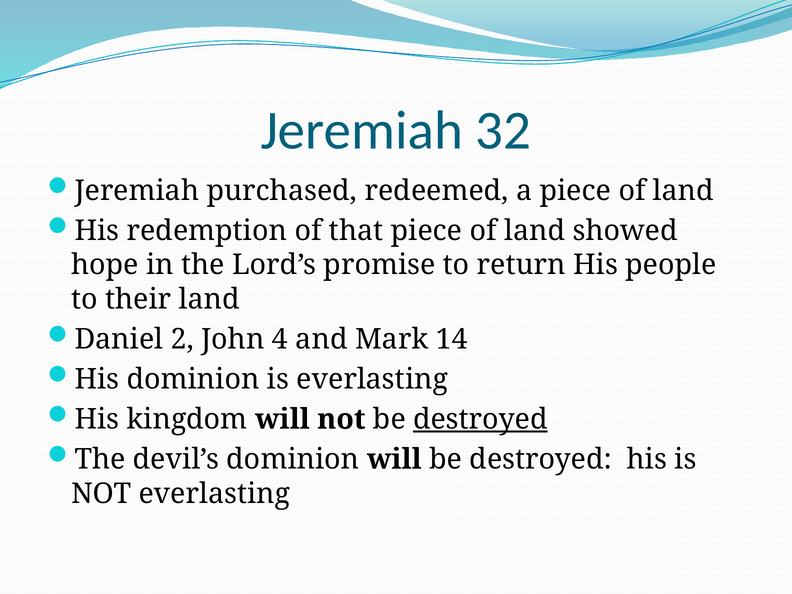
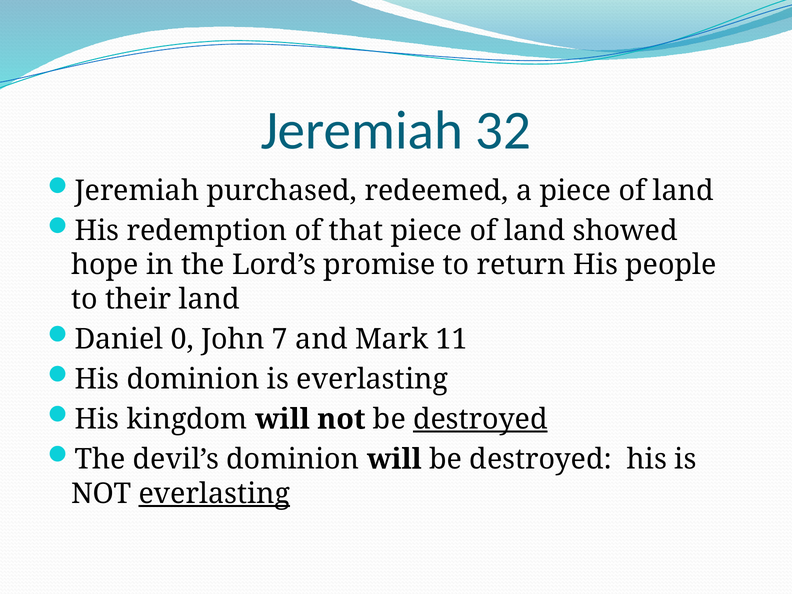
2: 2 -> 0 (182, 339)
4: 4 -> 7 (280, 339)
14: 14 -> 11 (452, 339)
everlasting underline: none -> present (214, 494)
